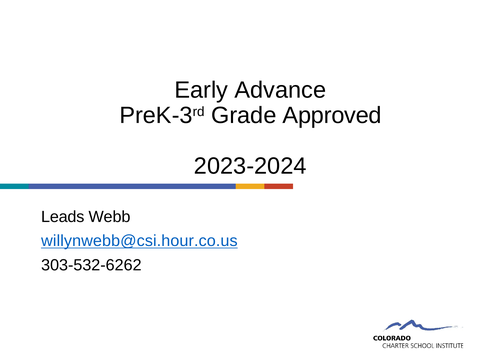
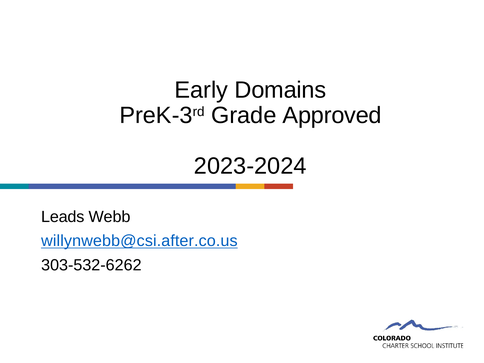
Advance: Advance -> Domains (280, 90)
willynwebb@csi.hour.co.us: willynwebb@csi.hour.co.us -> willynwebb@csi.after.co.us (139, 241)
